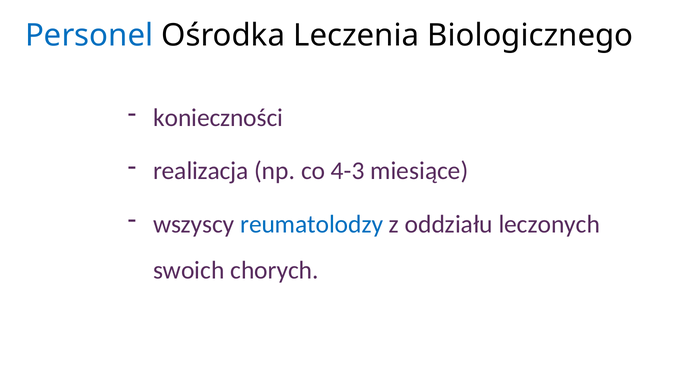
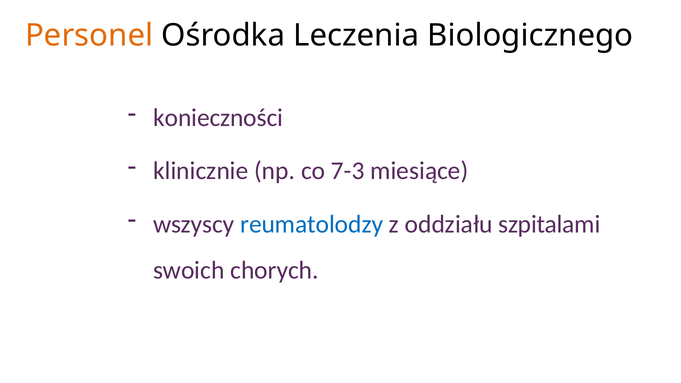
Personel colour: blue -> orange (89, 36)
realizacja: realizacja -> klinicznie (201, 171)
4-3: 4-3 -> 7-3 (348, 171)
leczonych: leczonych -> szpitalami (549, 224)
